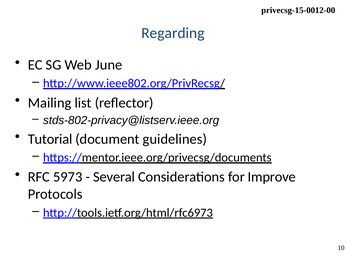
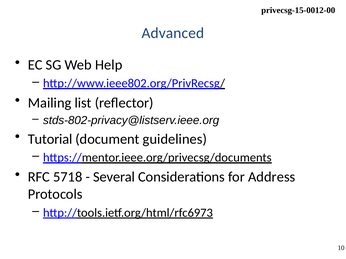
Regarding: Regarding -> Advanced (173, 33)
June: June -> Help (109, 65)
5973: 5973 -> 5718 (68, 177)
Improve: Improve -> Address (272, 177)
